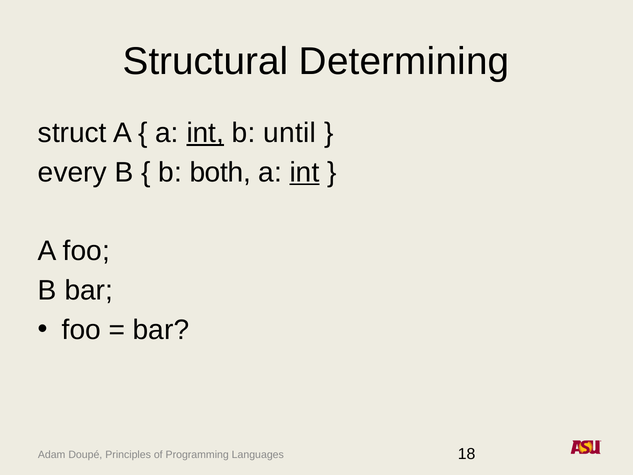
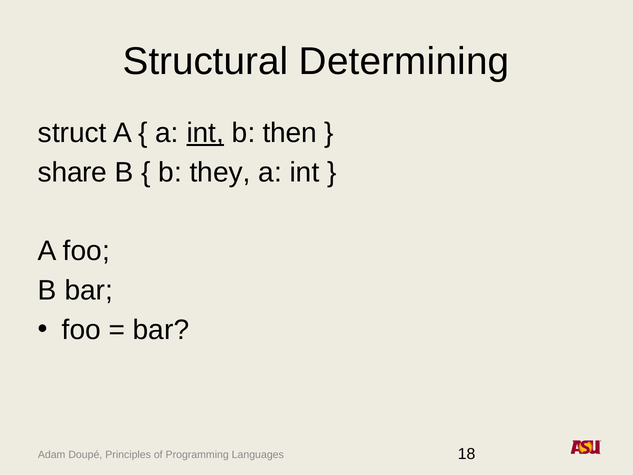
until: until -> then (290, 133)
every: every -> share (72, 172)
both: both -> they (220, 172)
int underline: present -> none (305, 172)
